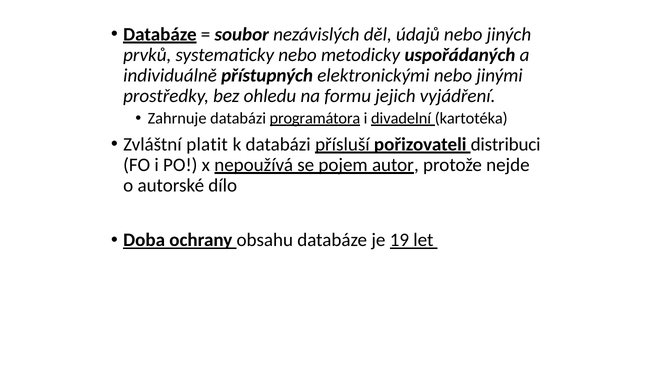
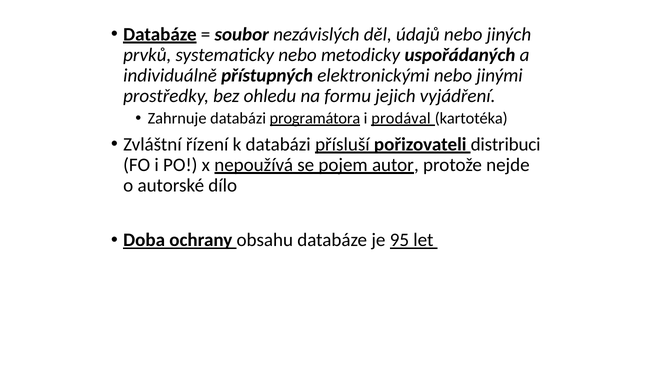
divadelní: divadelní -> prodával (401, 119)
platit: platit -> řízení (207, 144)
19: 19 -> 95 (399, 240)
